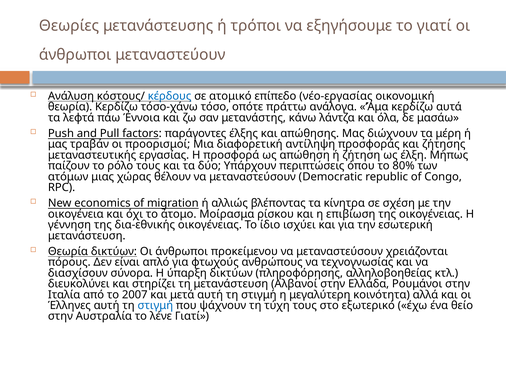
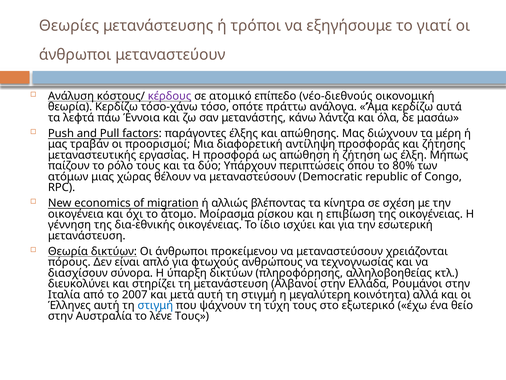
κέρδους colour: blue -> purple (170, 96)
νέο-εργασίας: νέο-εργασίας -> νέο-διεθνούς (336, 96)
λένε Γιατί: Γιατί -> Τους (192, 316)
